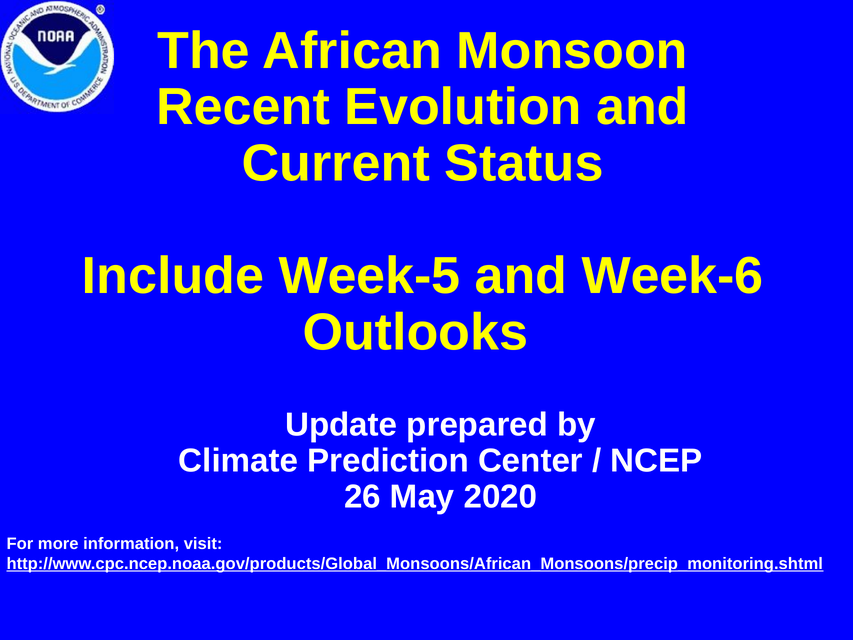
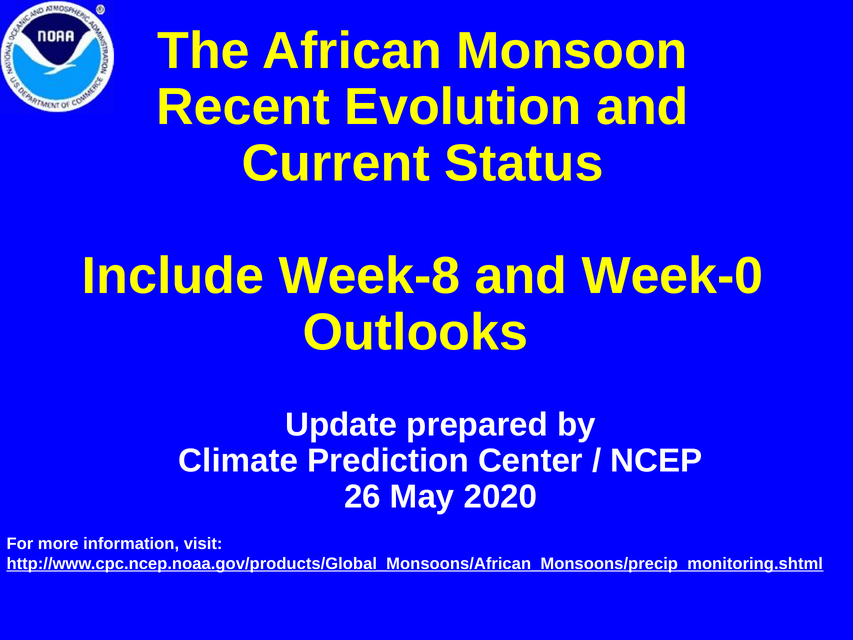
Week-5: Week-5 -> Week-8 (369, 276)
Week-6: Week-6 -> Week-0 (672, 276)
